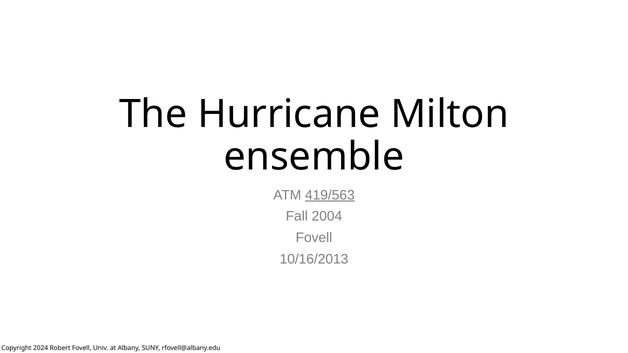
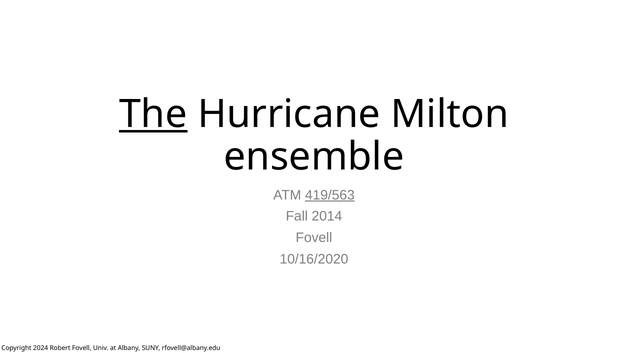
The underline: none -> present (153, 115)
2004: 2004 -> 2014 (327, 217)
10/16/2013: 10/16/2013 -> 10/16/2020 (314, 259)
